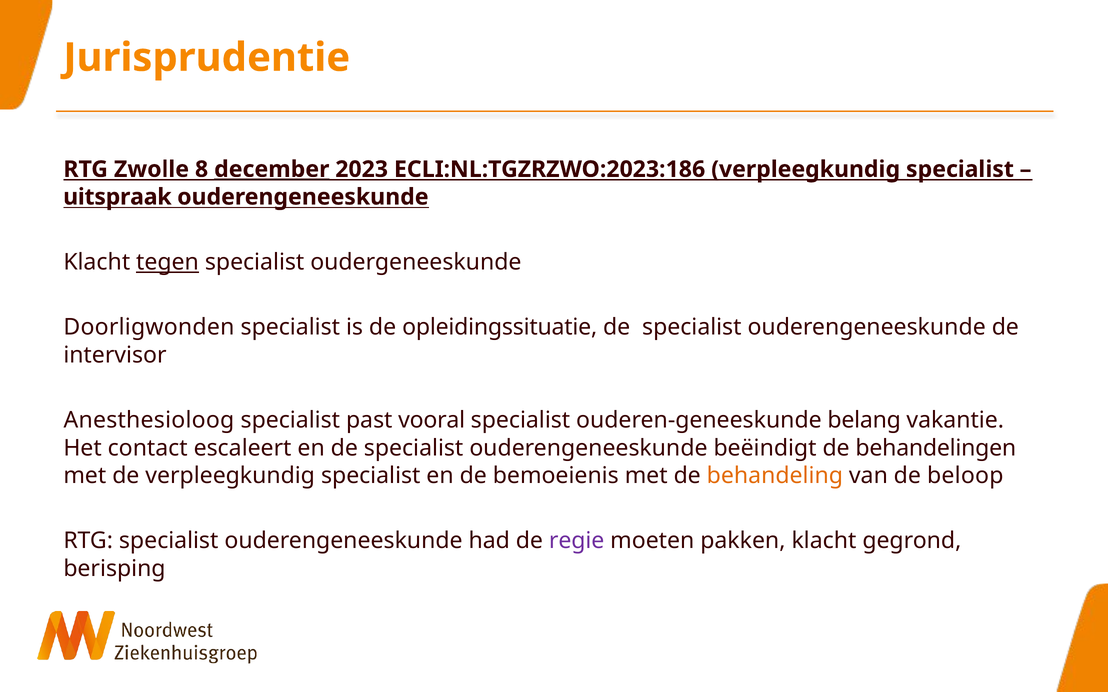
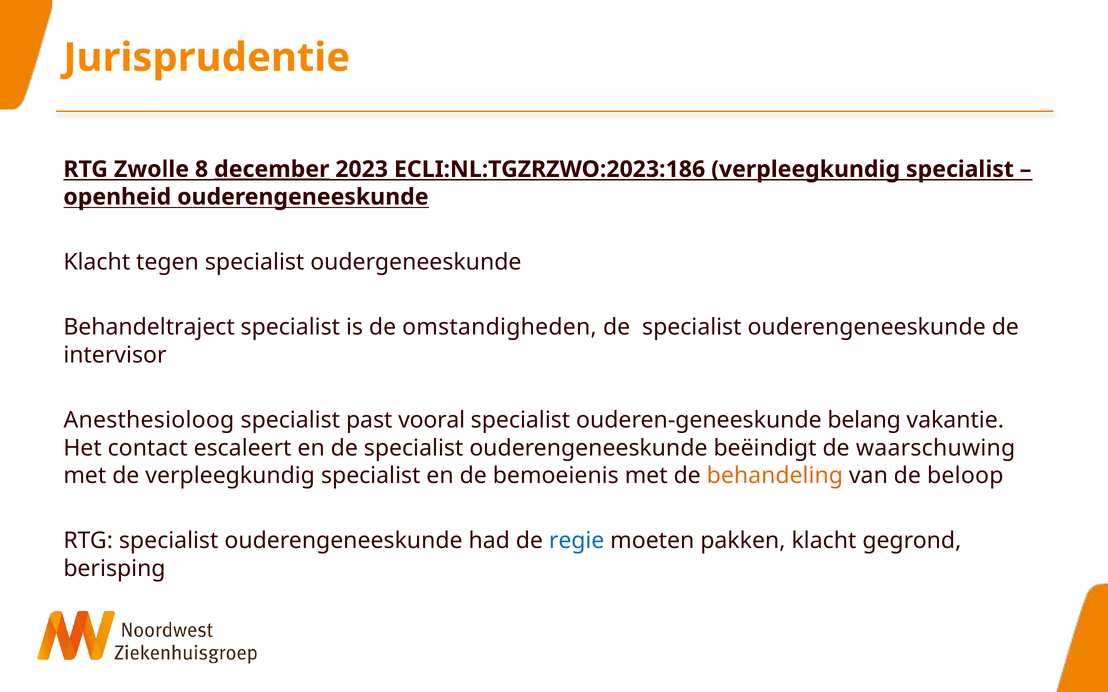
uitspraak: uitspraak -> openheid (117, 197)
tegen underline: present -> none (167, 262)
Doorligwonden: Doorligwonden -> Behandeltraject (149, 328)
opleidingssituatie: opleidingssituatie -> omstandigheden (499, 328)
behandelingen: behandelingen -> waarschuwing (936, 448)
regie colour: purple -> blue (577, 541)
